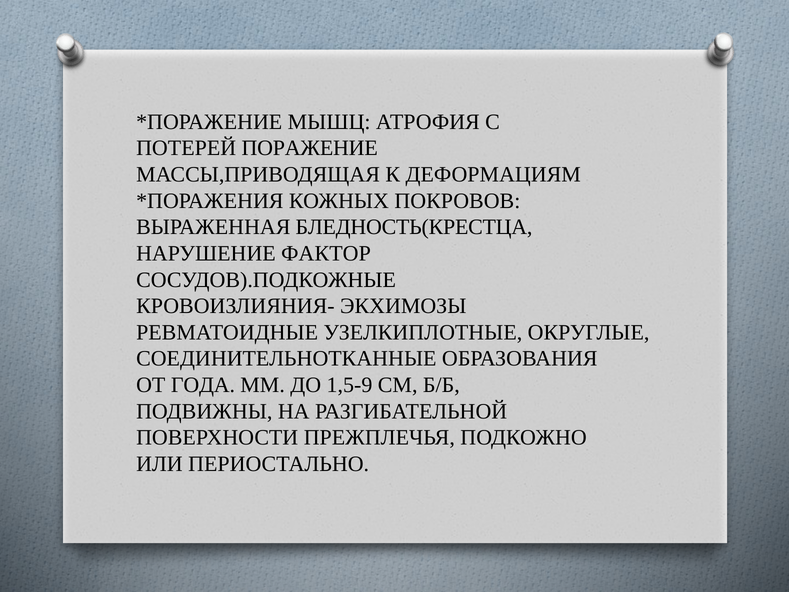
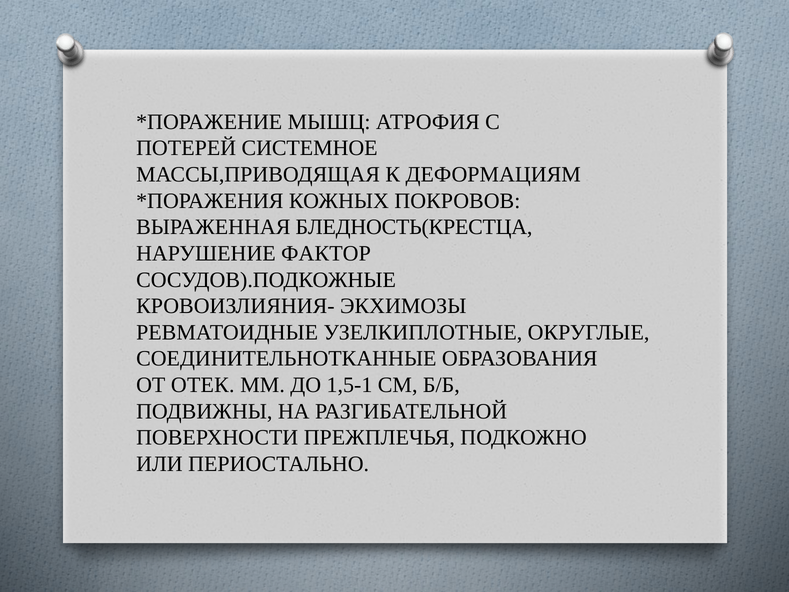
ПОРАЖЕНИЕ: ПОРАЖЕНИЕ -> СИСТЕМНОЕ (310, 148)
ГОДА: ГОДА -> ОТЕК (203, 385)
1,5-9: 1,5-9 -> 1,5-1 (349, 385)
